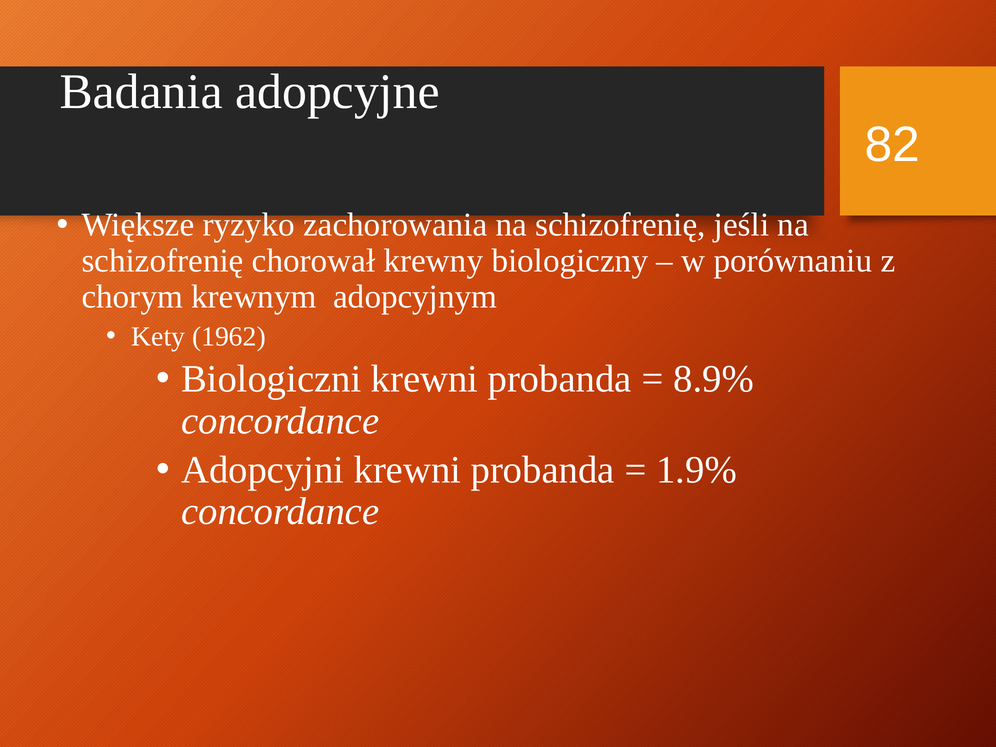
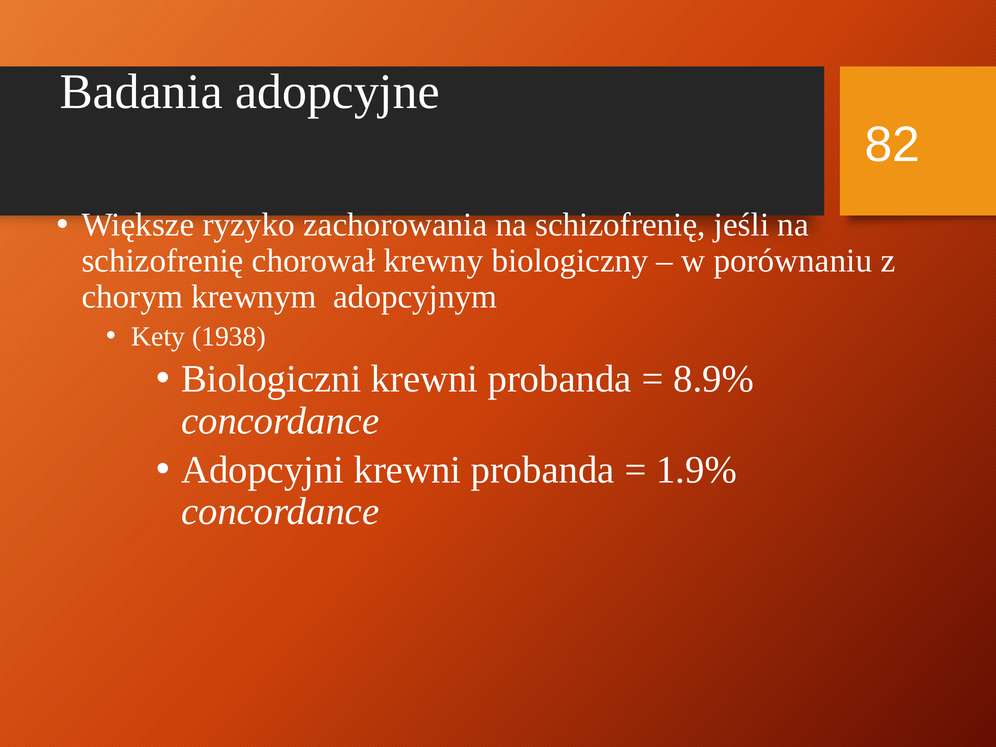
1962: 1962 -> 1938 (229, 336)
